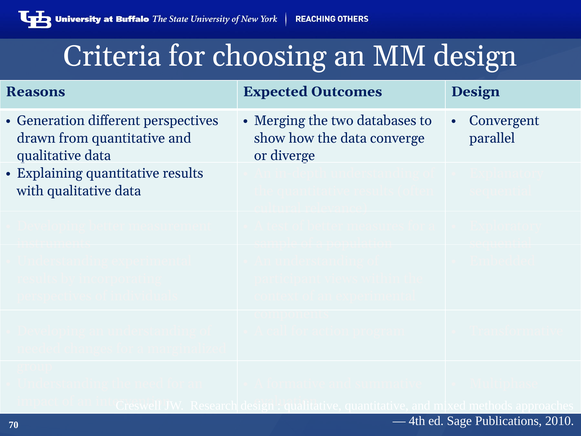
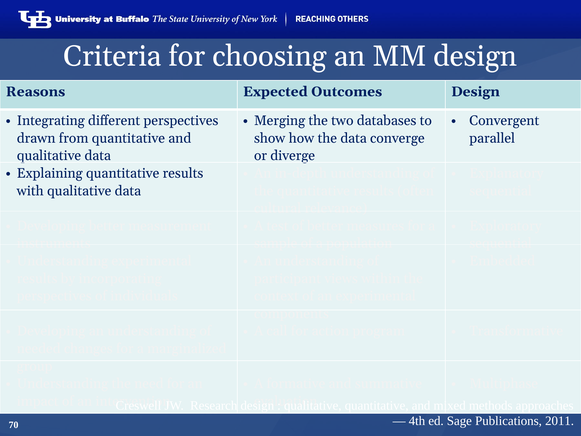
Generation: Generation -> Integrating (51, 121)
2010: 2010 -> 2011 (560, 421)
